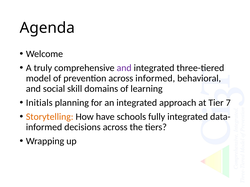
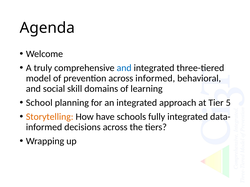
and colour: purple -> blue (124, 68)
Initials: Initials -> School (39, 103)
7: 7 -> 5 (228, 103)
